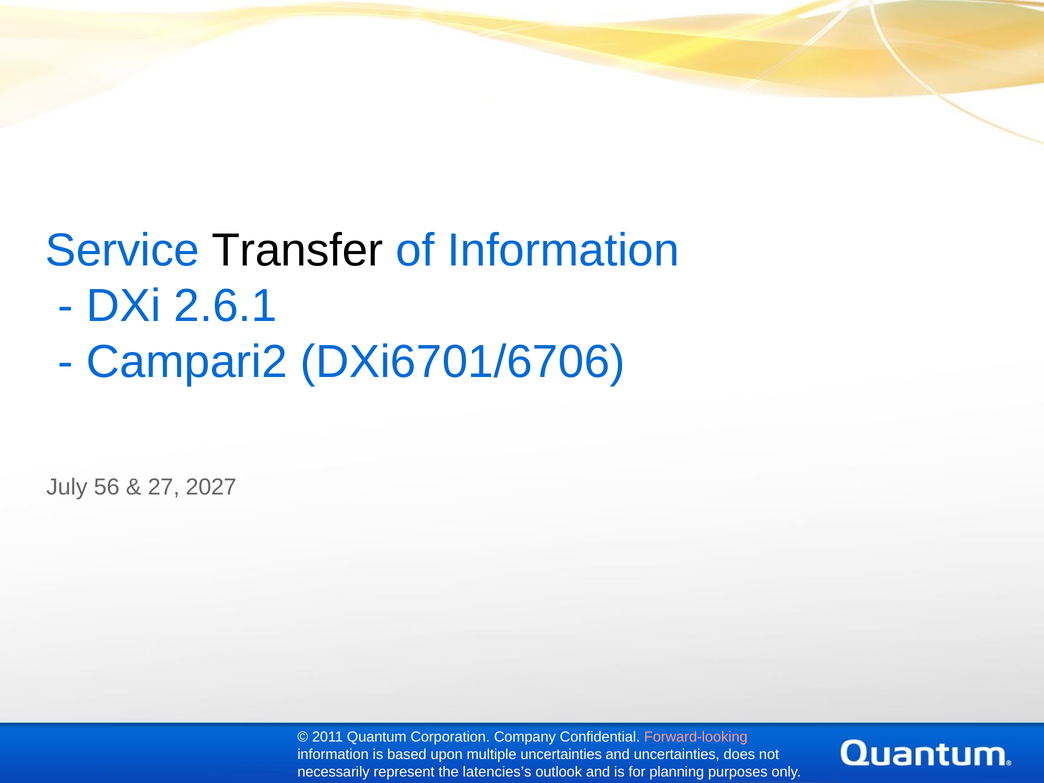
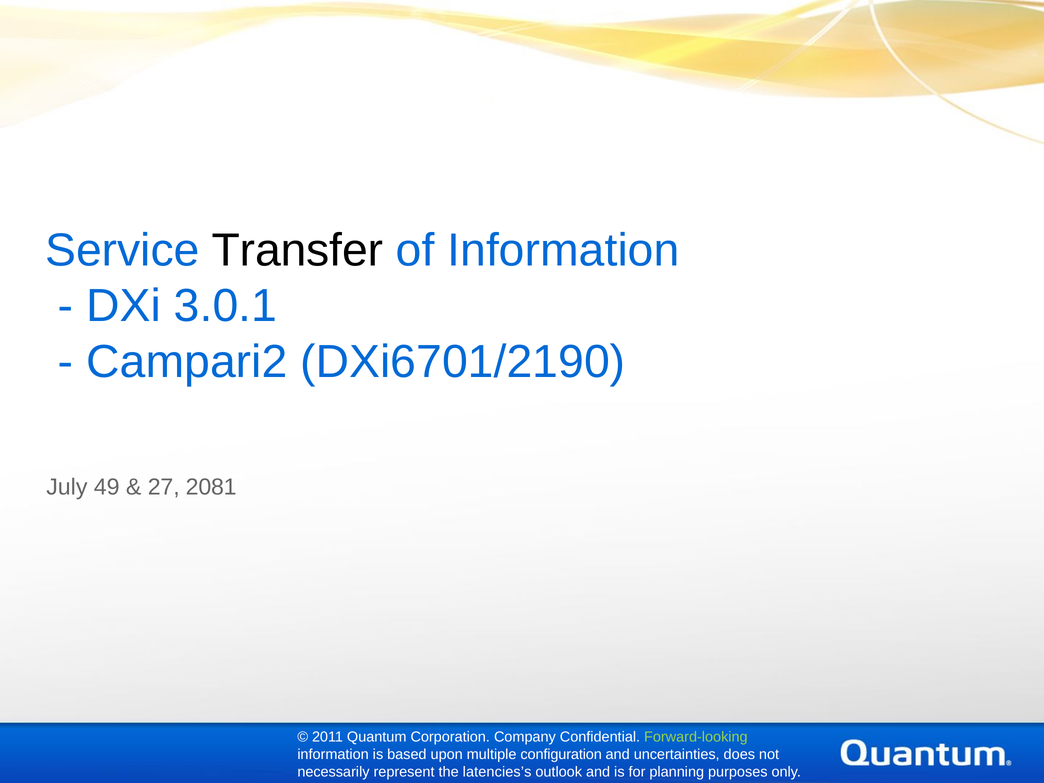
2.6.1: 2.6.1 -> 3.0.1 (225, 306)
DXi6701/6706: DXi6701/6706 -> DXi6701/2190 (463, 362)
56: 56 -> 49 (107, 487)
2027: 2027 -> 2081 (211, 487)
Forward-looking colour: pink -> light green (696, 737)
multiple uncertainties: uncertainties -> configuration (561, 754)
